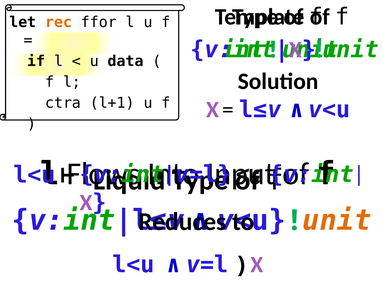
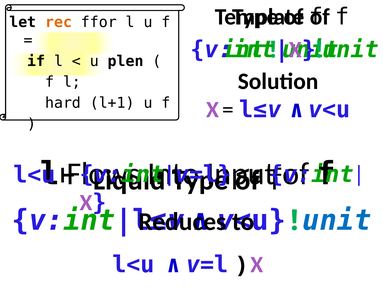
data: data -> plen (126, 61)
ctra: ctra -> hard (63, 103)
unit colour: orange -> blue (337, 220)
